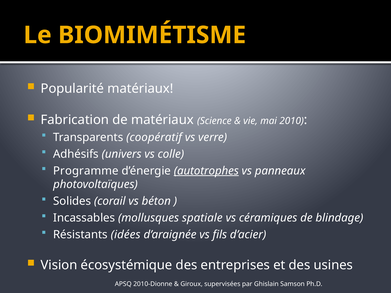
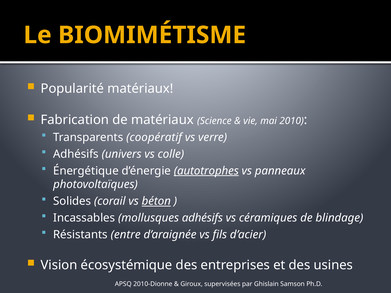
Programme: Programme -> Énergétique (86, 171)
béton underline: none -> present (156, 201)
mollusques spatiale: spatiale -> adhésifs (202, 218)
idées: idées -> entre (126, 235)
